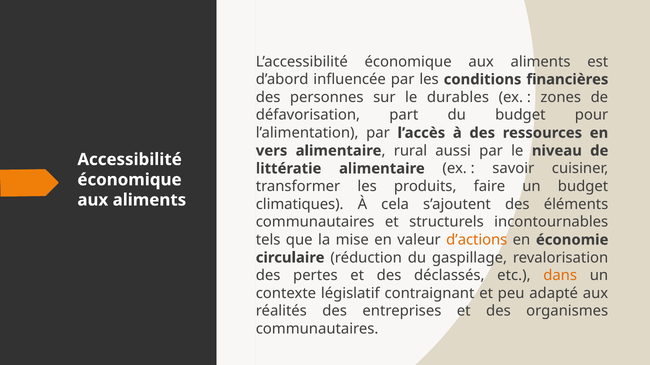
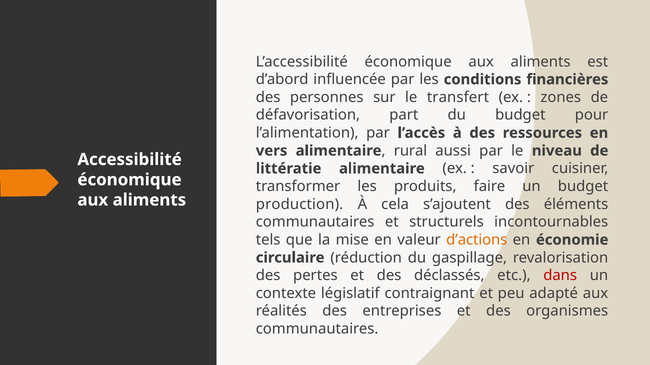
durables: durables -> transfert (458, 97)
climatiques: climatiques -> production (300, 205)
dans colour: orange -> red (560, 276)
